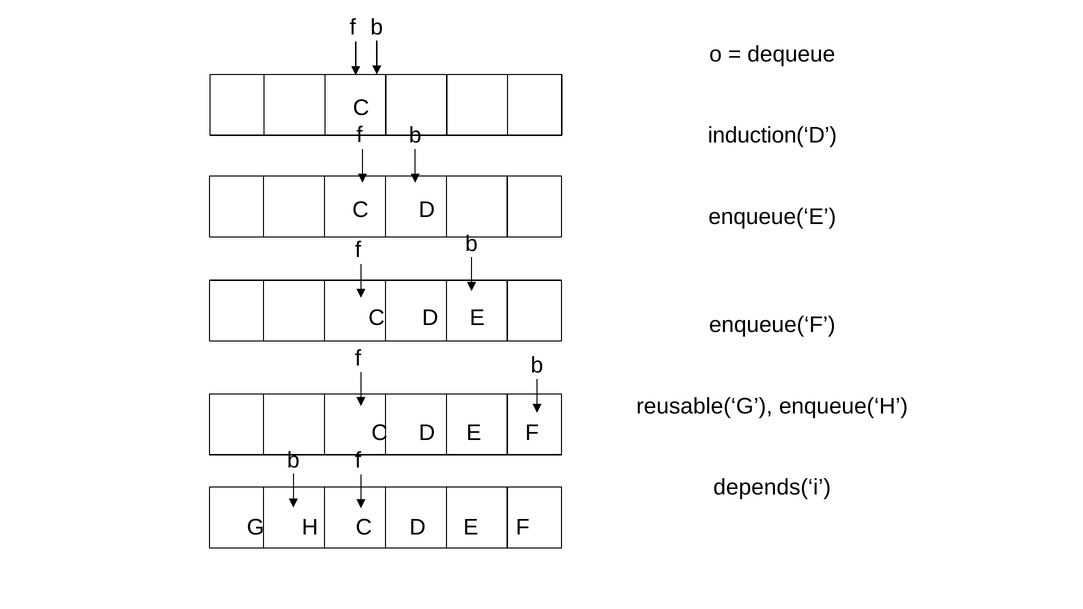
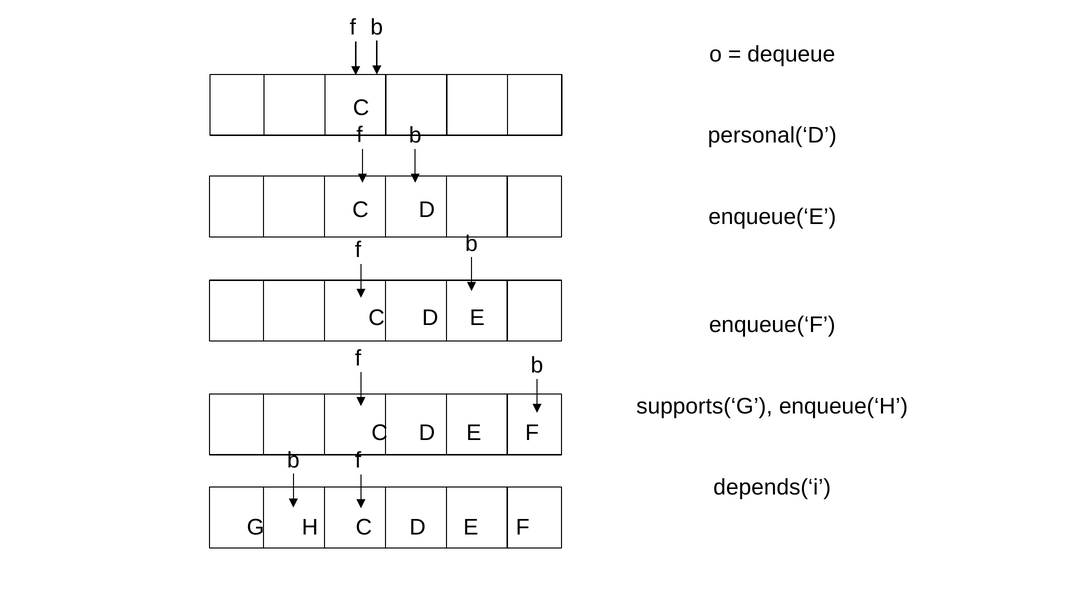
induction(‘D: induction(‘D -> personal(‘D (772, 135)
reusable(‘G: reusable(‘G -> supports(‘G (704, 406)
